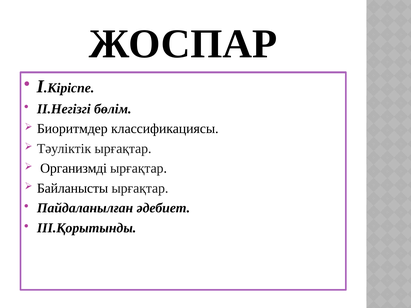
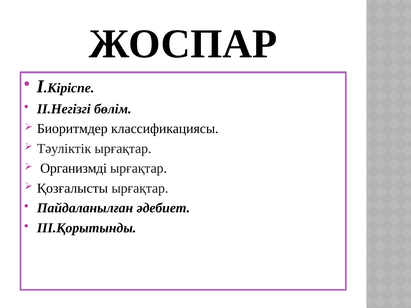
Байланысты: Байланысты -> Қозғалысты (72, 188)
